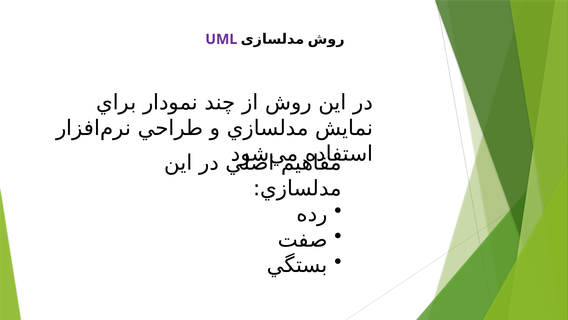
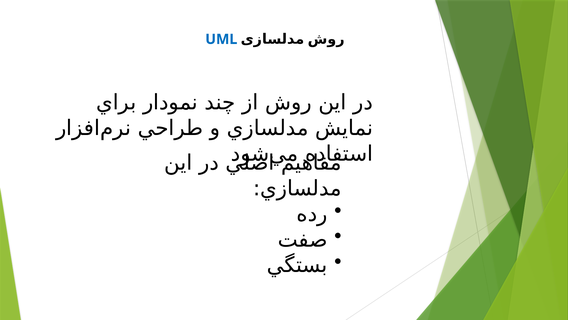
UML colour: purple -> blue (221, 39)
